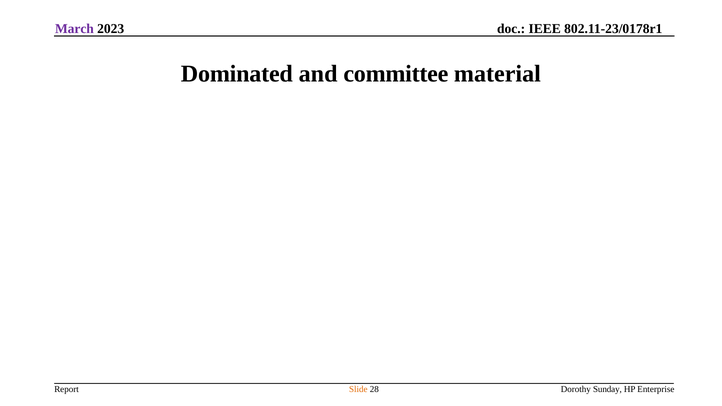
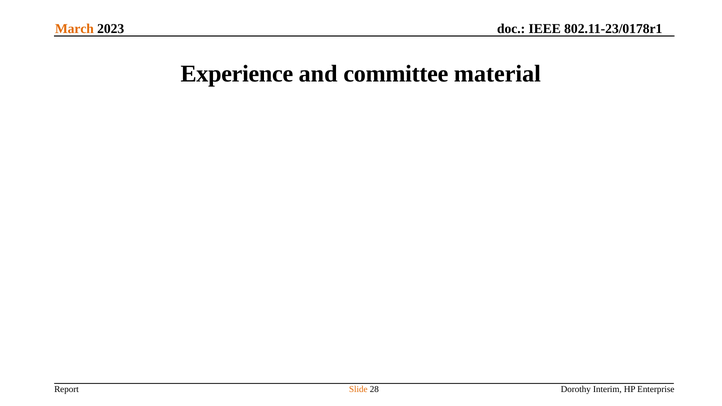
March colour: purple -> orange (74, 29)
Dominated: Dominated -> Experience (237, 74)
Sunday: Sunday -> Interim (607, 390)
